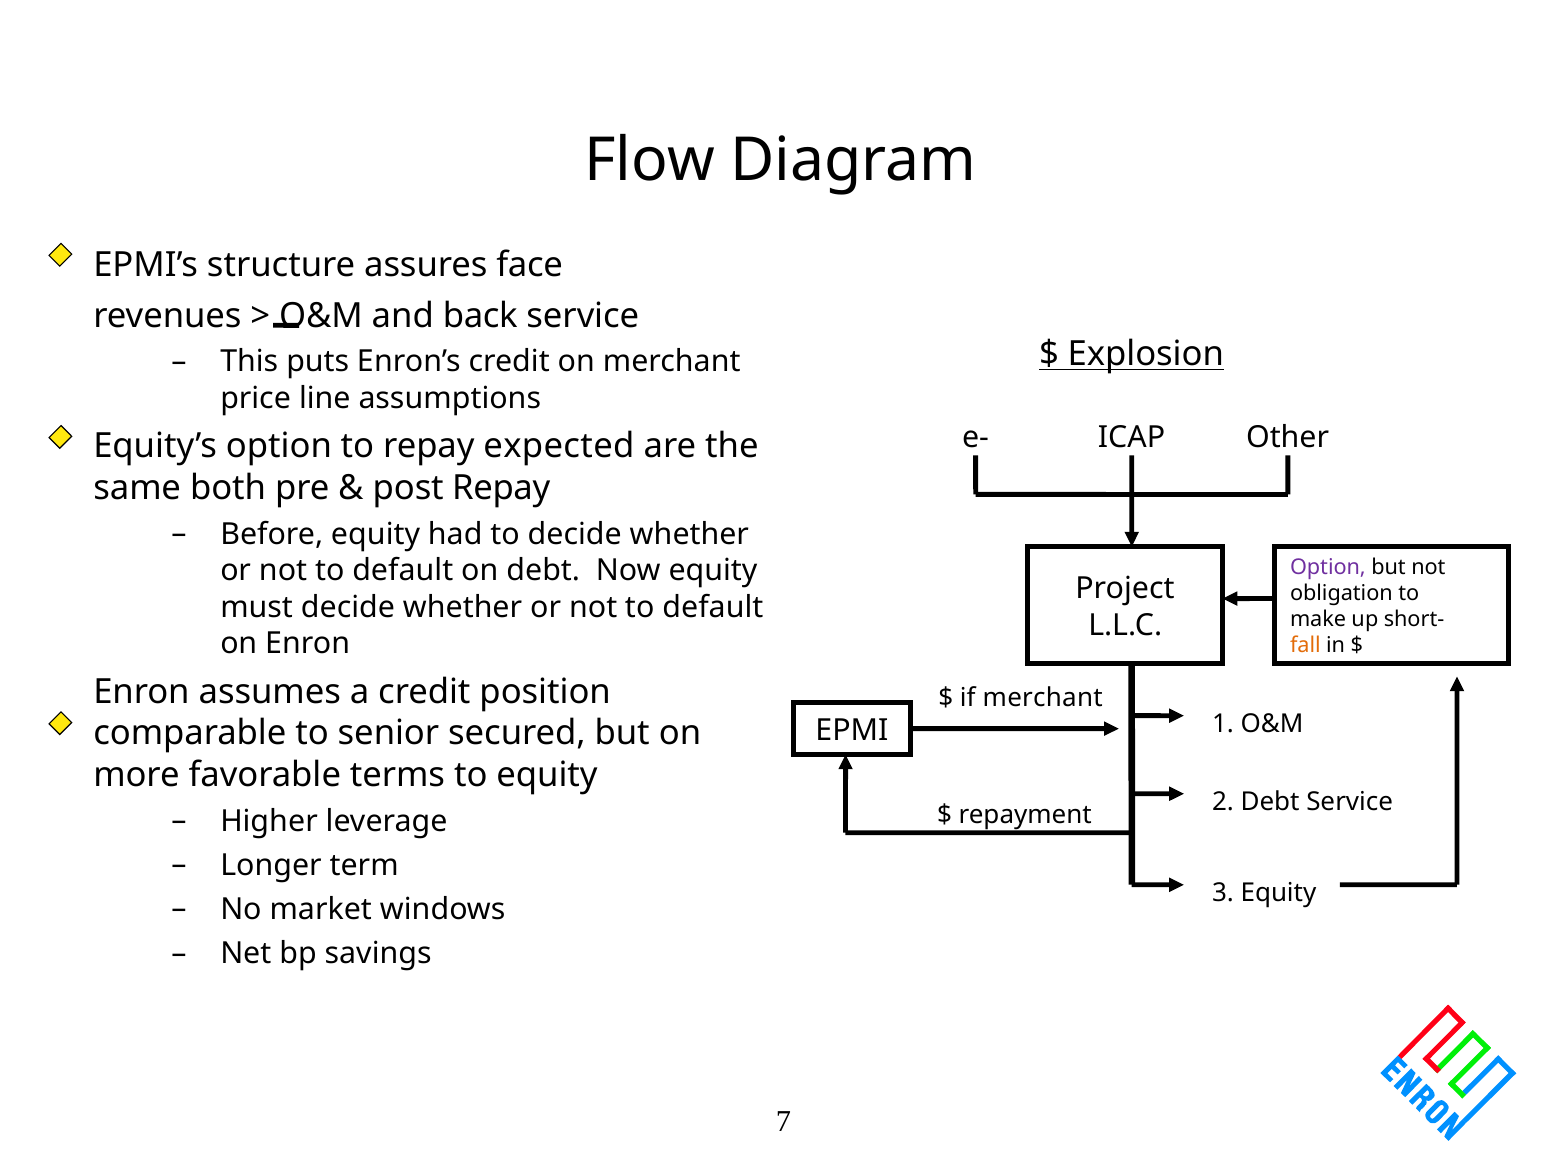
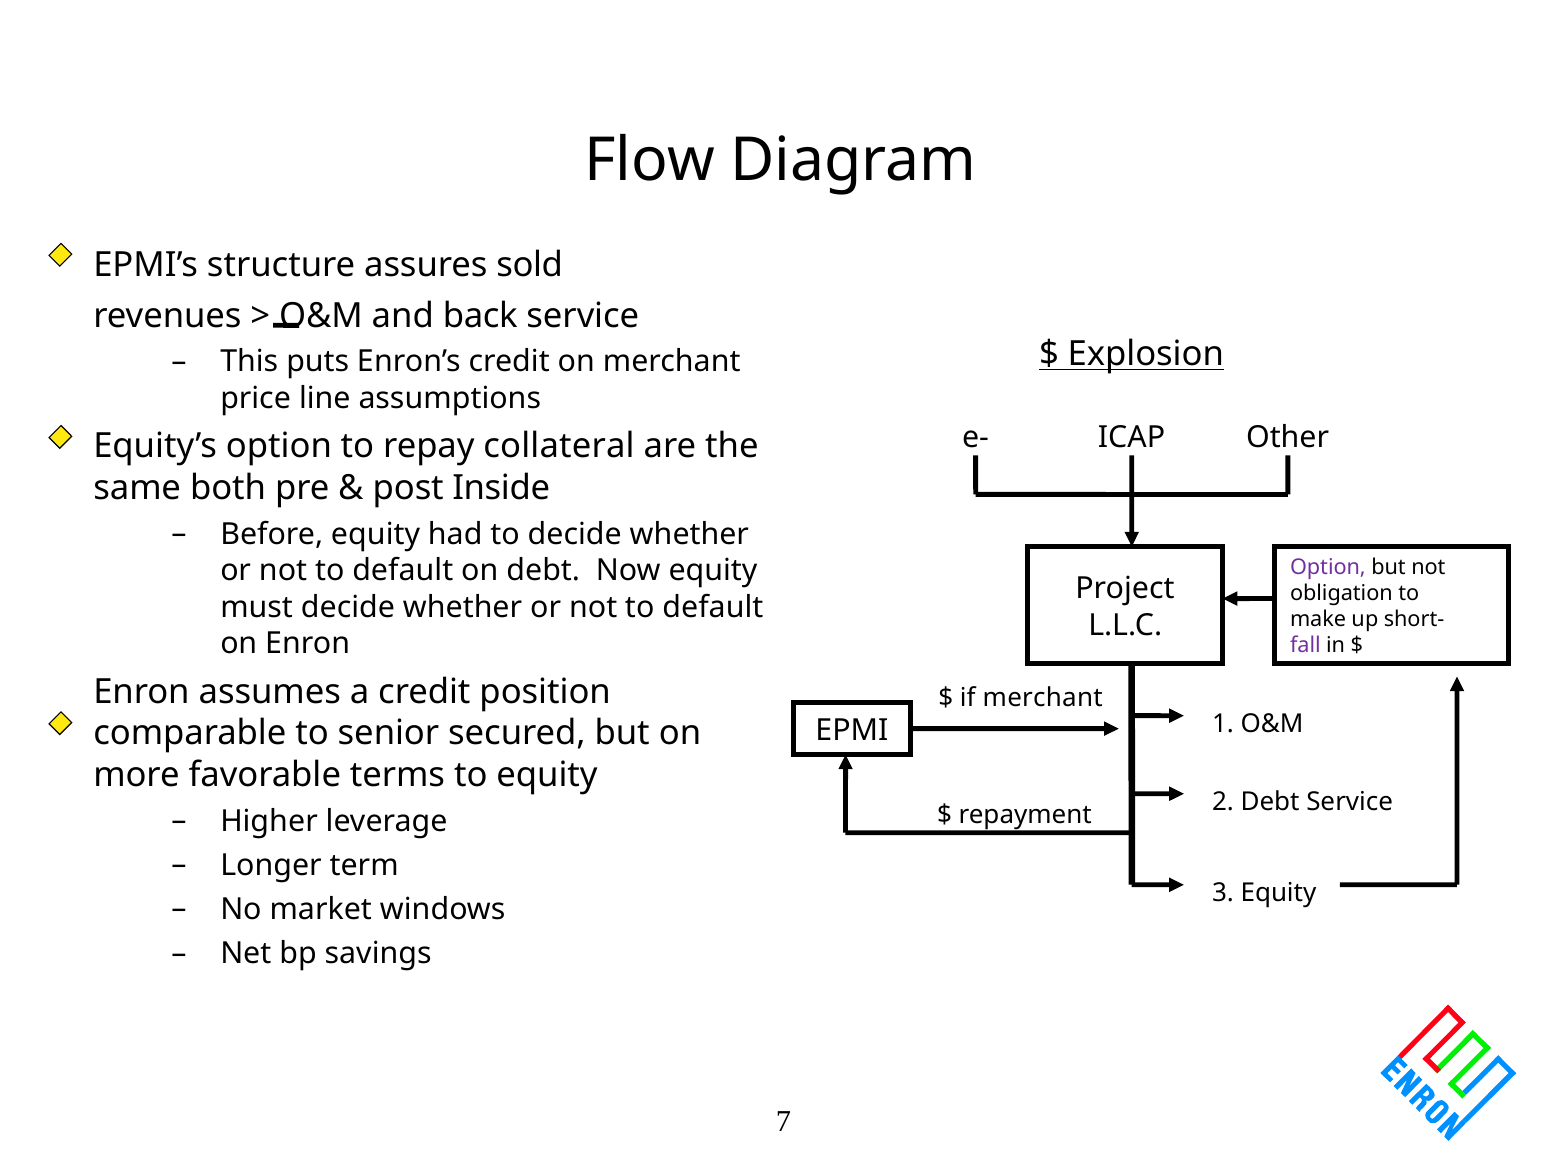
face: face -> sold (530, 265)
expected: expected -> collateral (559, 446)
post Repay: Repay -> Inside (501, 488)
fall colour: orange -> purple (1305, 645)
